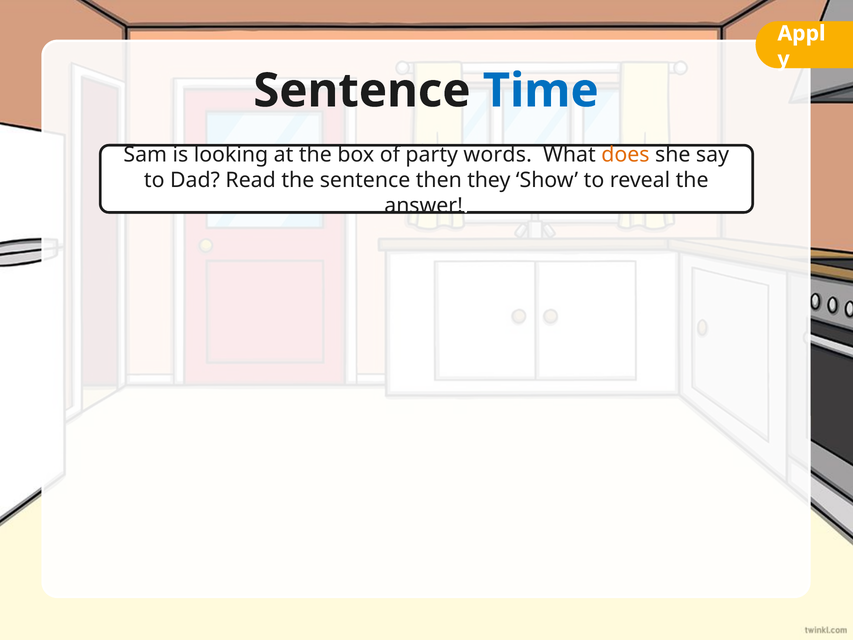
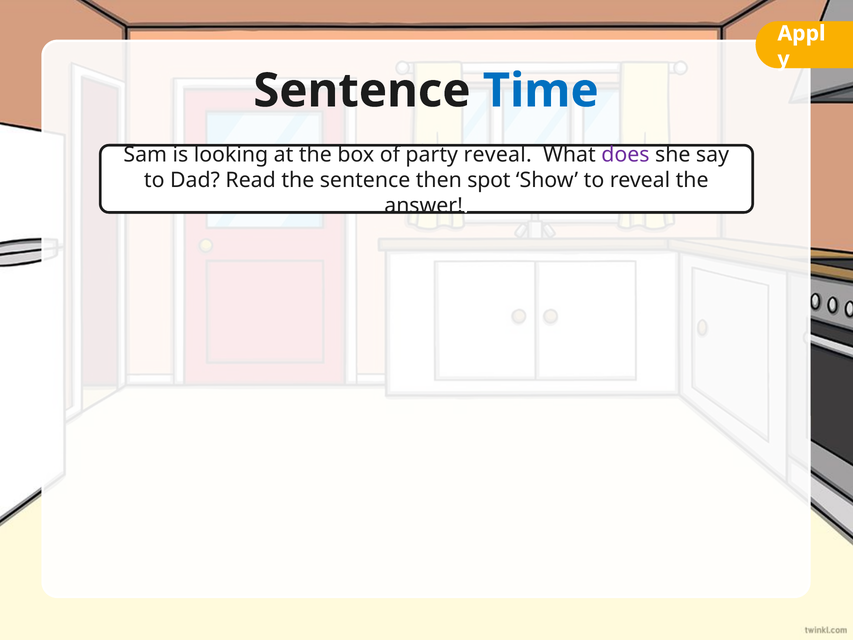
party words: words -> reveal (498, 155)
does colour: orange -> purple (625, 155)
they: they -> spot (489, 180)
